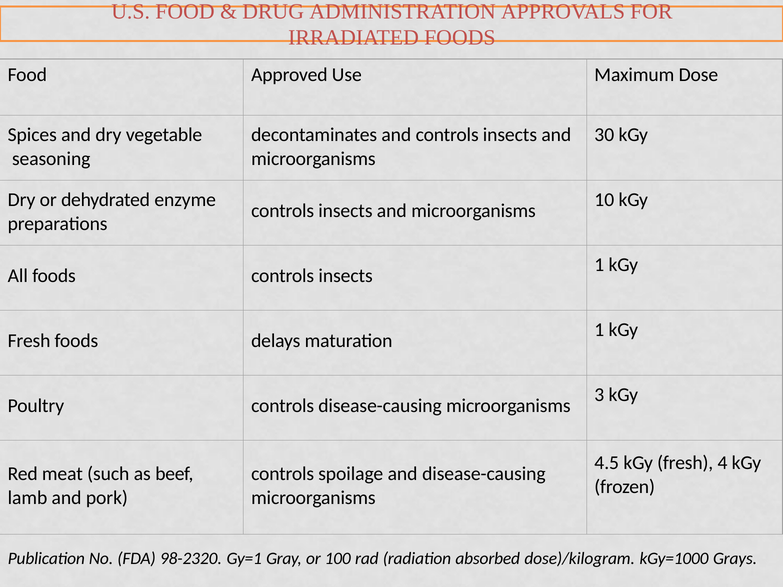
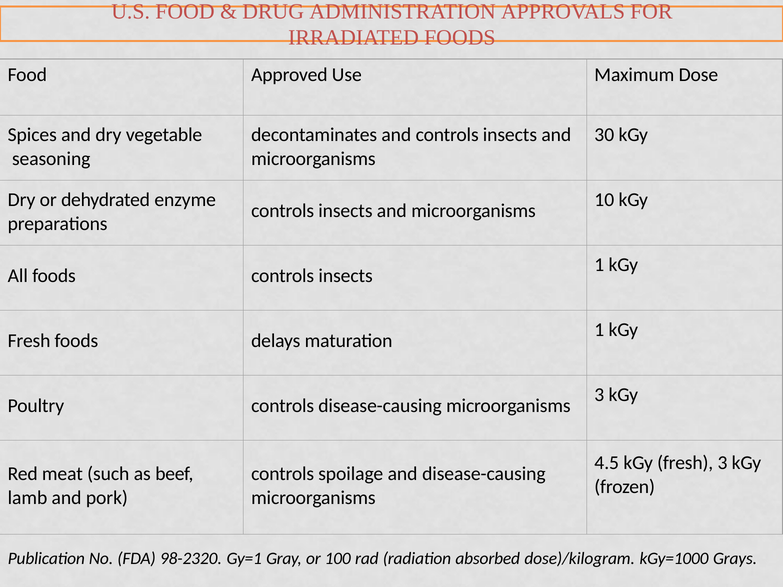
fresh 4: 4 -> 3 (722, 463)
